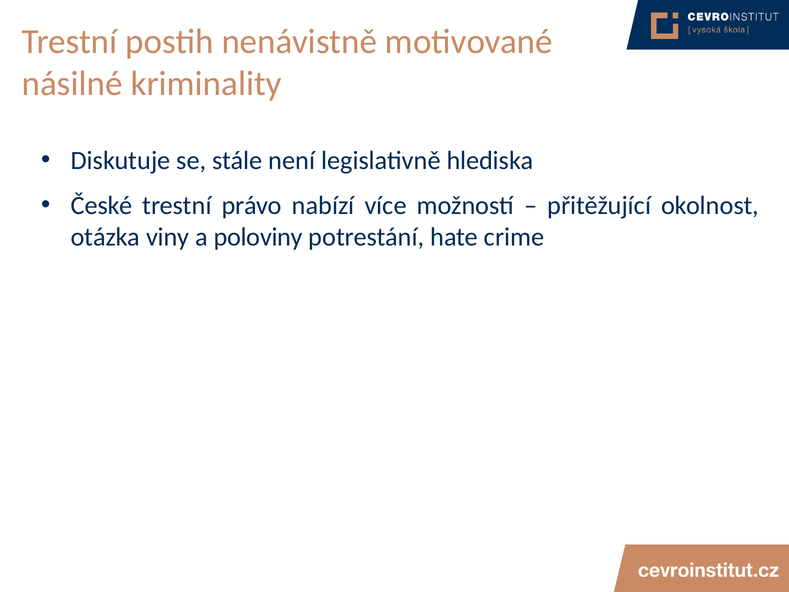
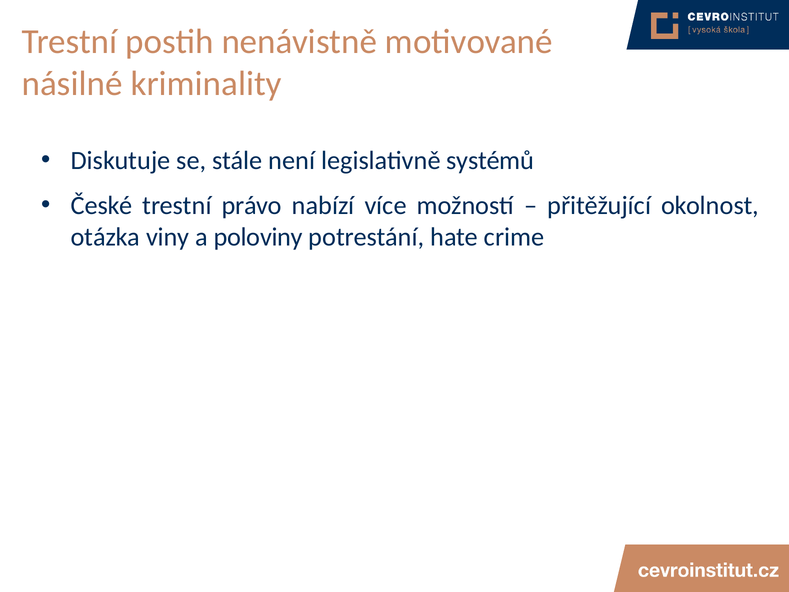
hlediska: hlediska -> systémů (490, 161)
